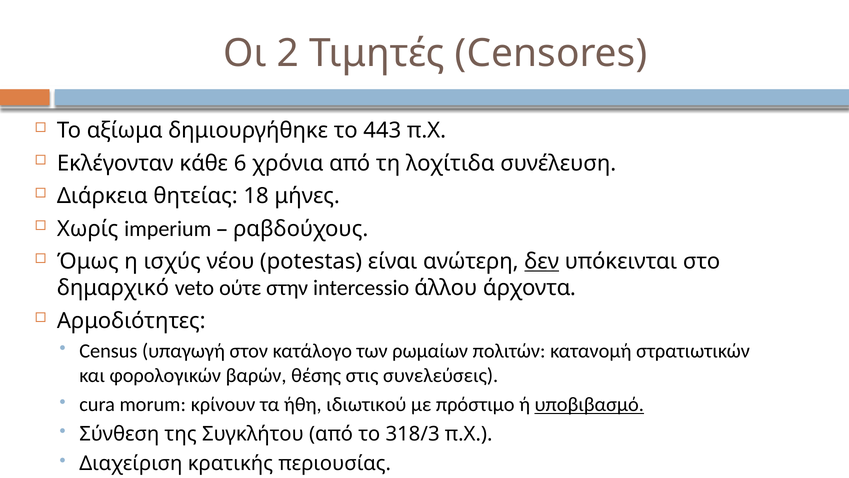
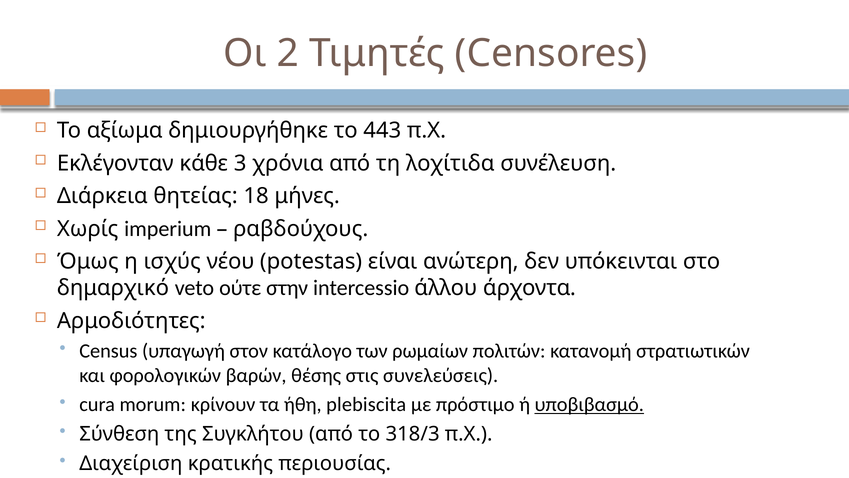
6: 6 -> 3 (240, 163)
δεν underline: present -> none (542, 261)
ιδιωτικού: ιδιωτικού -> plebiscita (366, 404)
